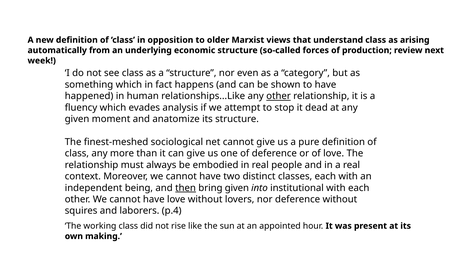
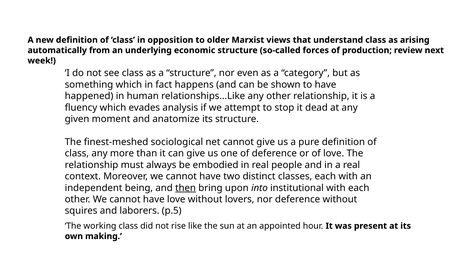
other underline: present -> none (279, 96)
bring given: given -> upon (237, 188)
p.4: p.4 -> p.5 (172, 211)
